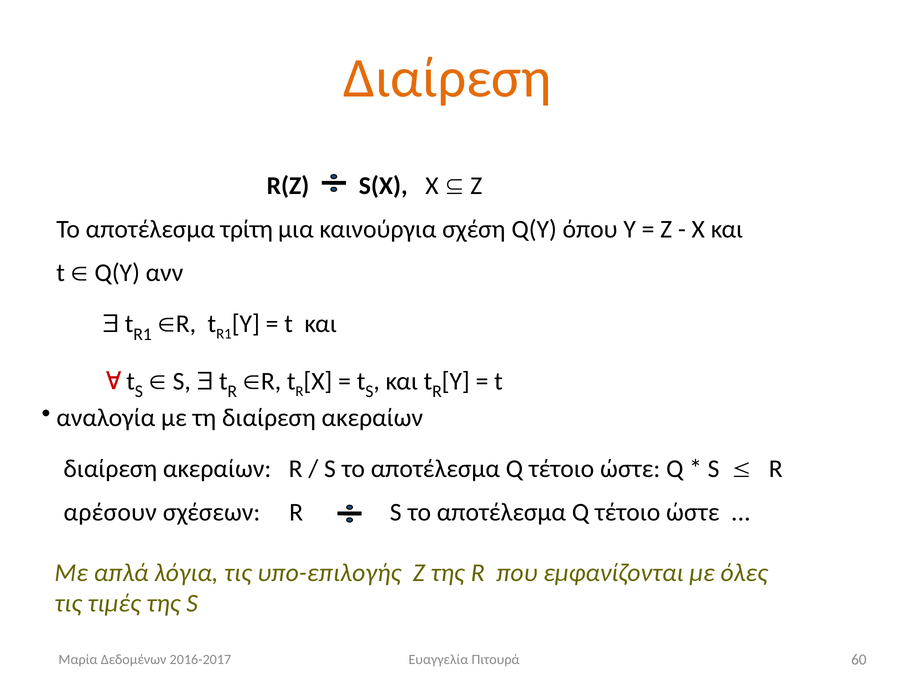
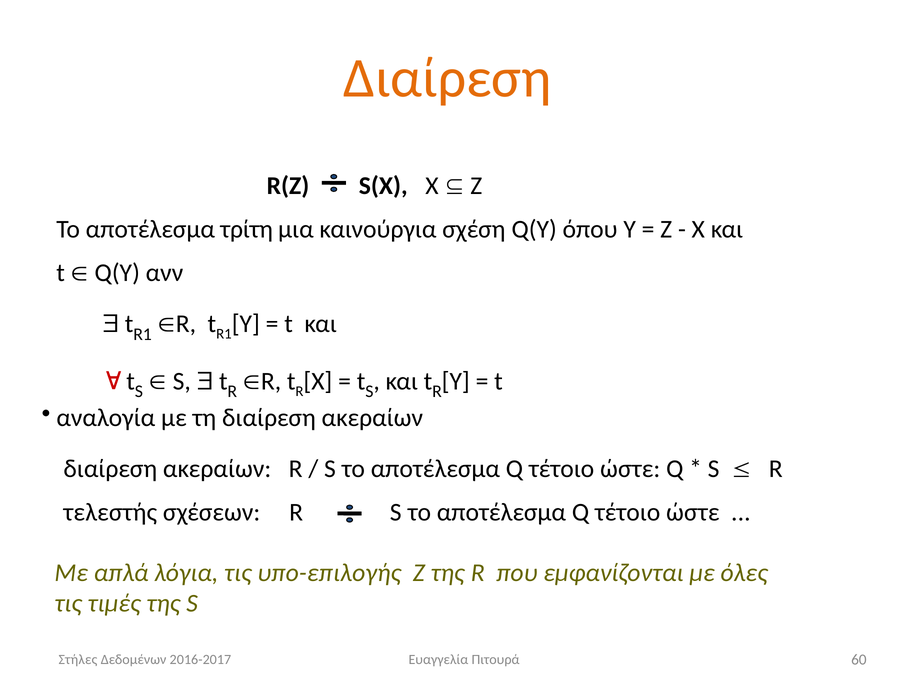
αρέσουν: αρέσουν -> τελεστής (110, 513)
Μαρία: Μαρία -> Στήλες (78, 660)
